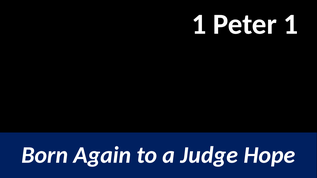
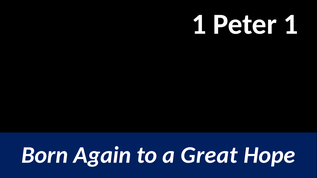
Judge: Judge -> Great (209, 155)
